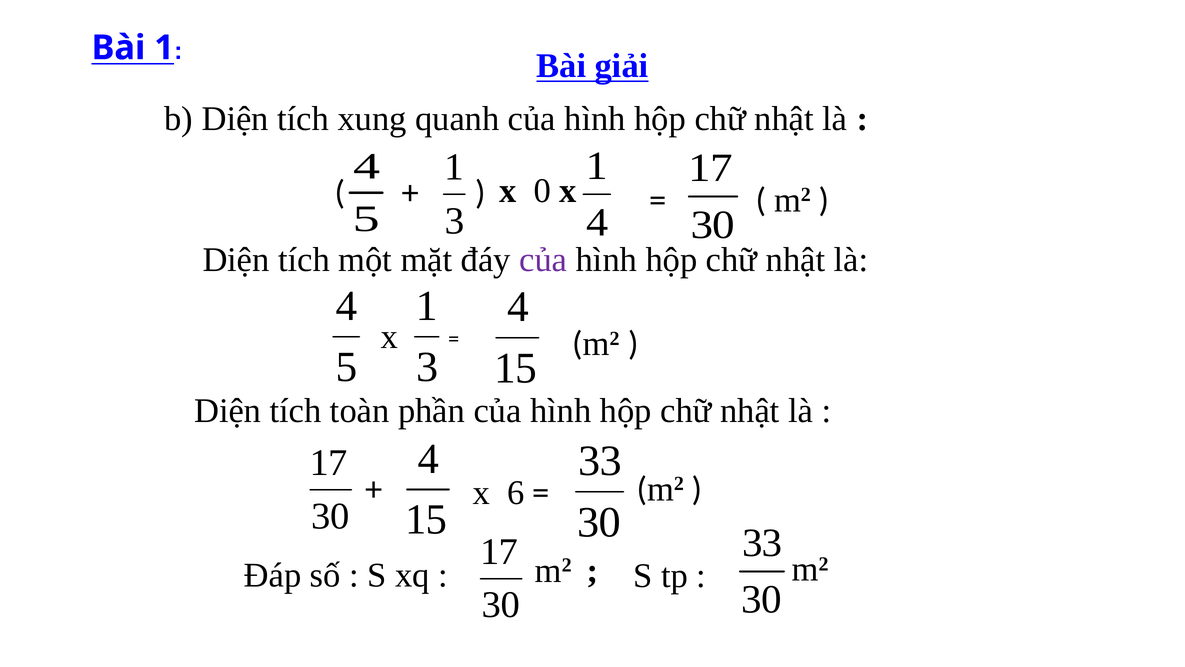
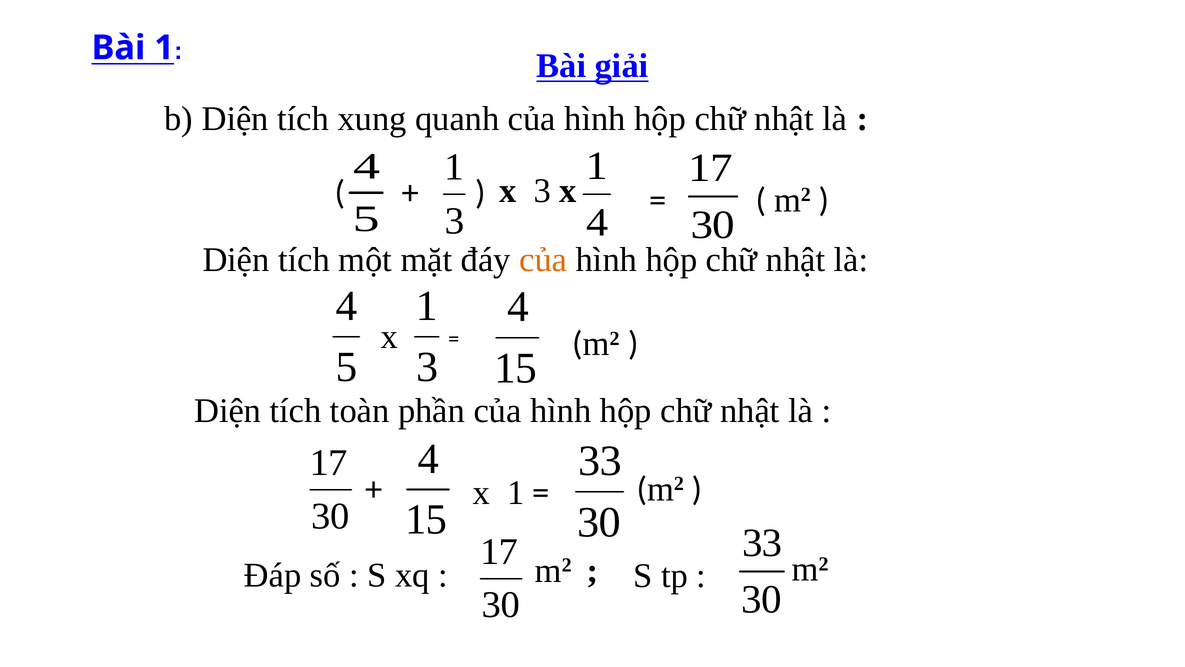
x 0: 0 -> 3 (542, 191)
của colour: purple -> orange (543, 259)
x 6: 6 -> 1 (516, 493)
